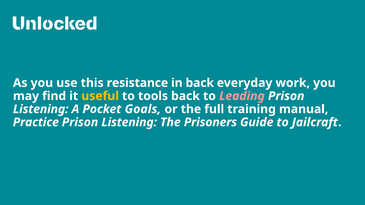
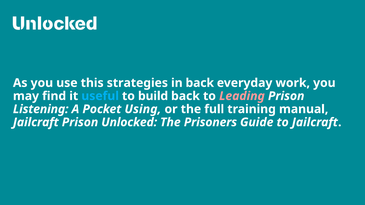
resistance: resistance -> strategies (137, 83)
useful colour: yellow -> light blue (100, 96)
tools: tools -> build (153, 96)
Goals: Goals -> Using (143, 109)
Practice: Practice -> Jailcraft (36, 122)
Listening: Listening -> Unlocked (129, 122)
